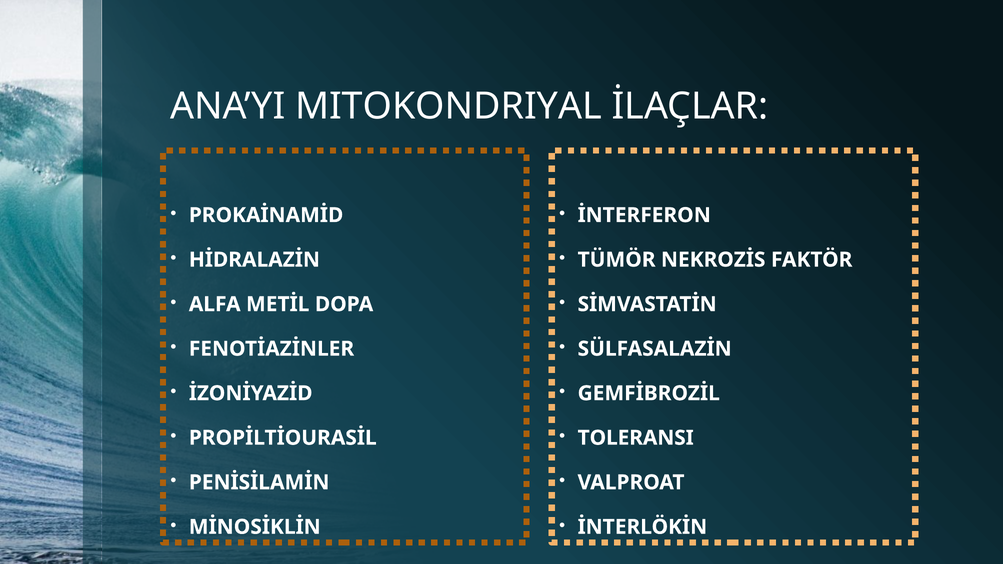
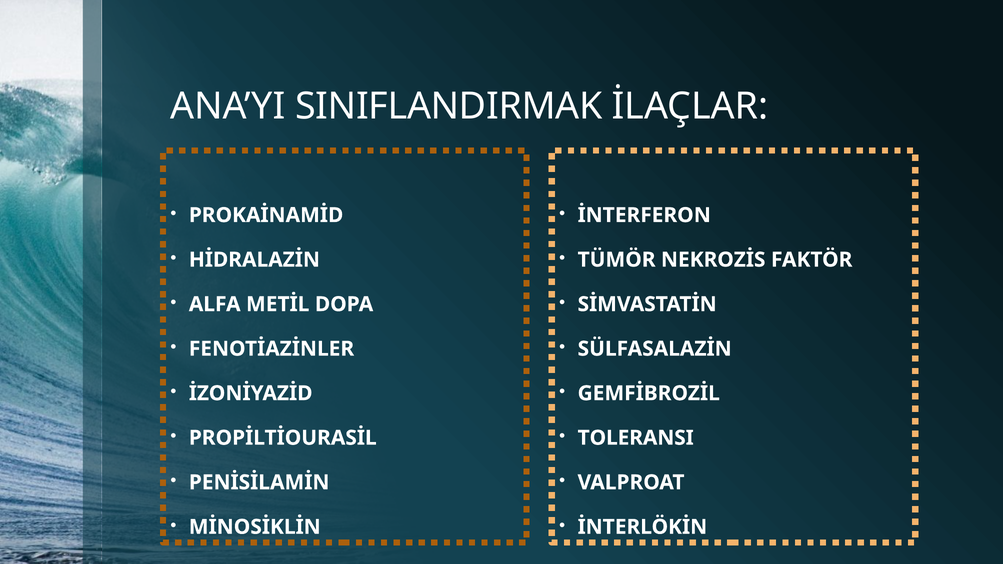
MITOKONDRIYAL: MITOKONDRIYAL -> SINIFLANDIRMAK (449, 106)
